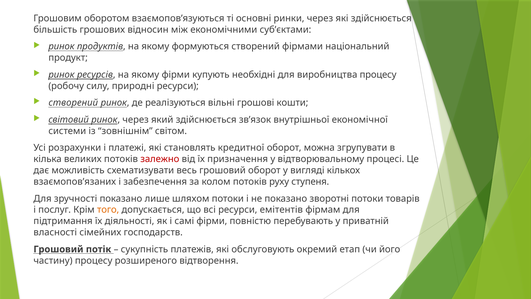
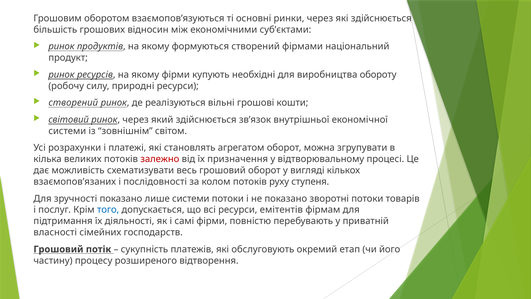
виробництва процесу: процесу -> обороту (378, 75)
кредитної: кредитної -> агрегатом (241, 148)
забезпечення: забезпечення -> послідовності (155, 182)
лише шляхом: шляхом -> системи (191, 198)
того colour: orange -> blue (108, 210)
